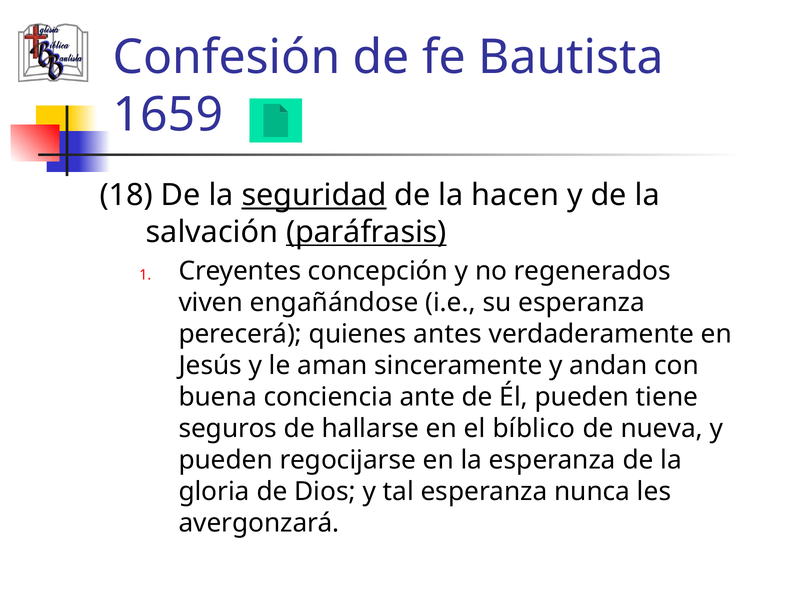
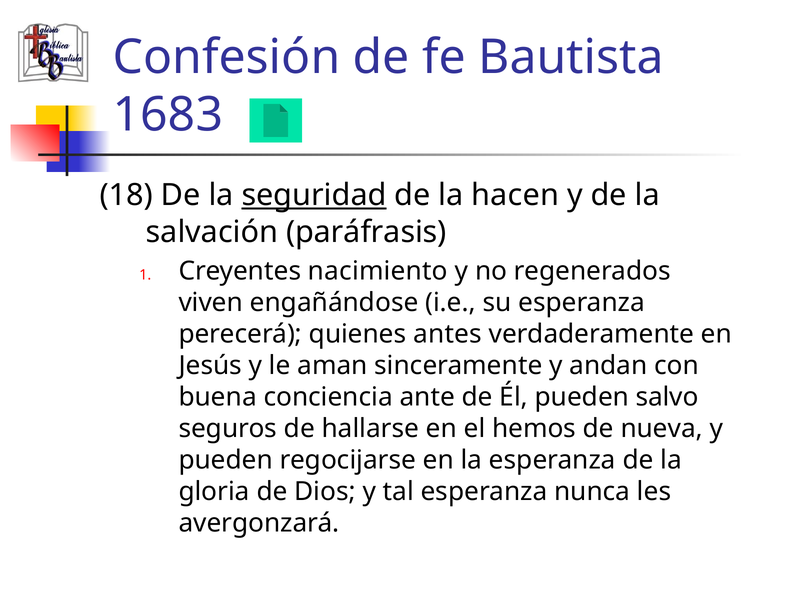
1659: 1659 -> 1683 (168, 115)
paráfrasis underline: present -> none (366, 232)
concepción: concepción -> nacimiento (378, 271)
tiene: tiene -> salvo (667, 397)
bíblico: bíblico -> hemos (534, 429)
